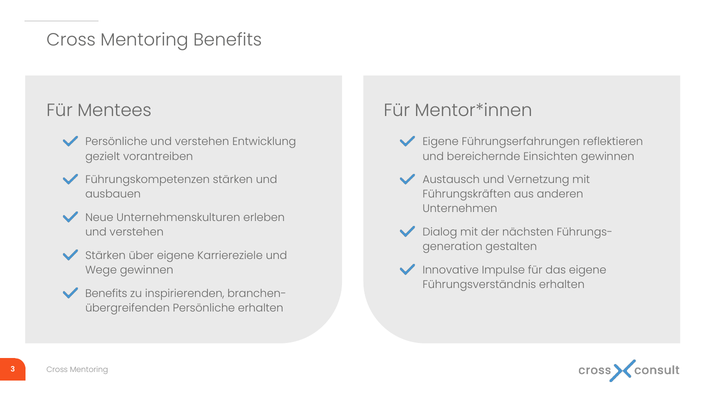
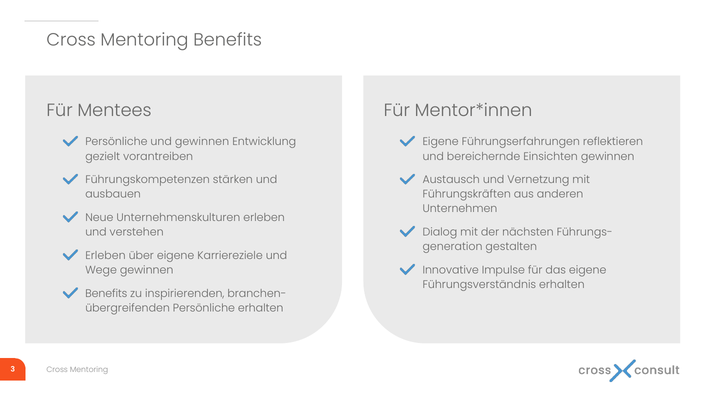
Persönliche und verstehen: verstehen -> gewinnen (202, 142)
Stärken: Stärken -> Erleben (105, 255)
